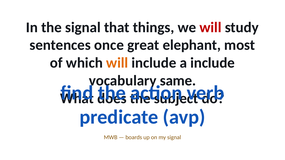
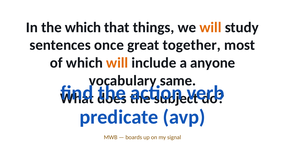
the signal: signal -> which (83, 27)
will colour: red -> orange (210, 27)
elephant: elephant -> together (192, 45)
a include: include -> anyone (213, 63)
